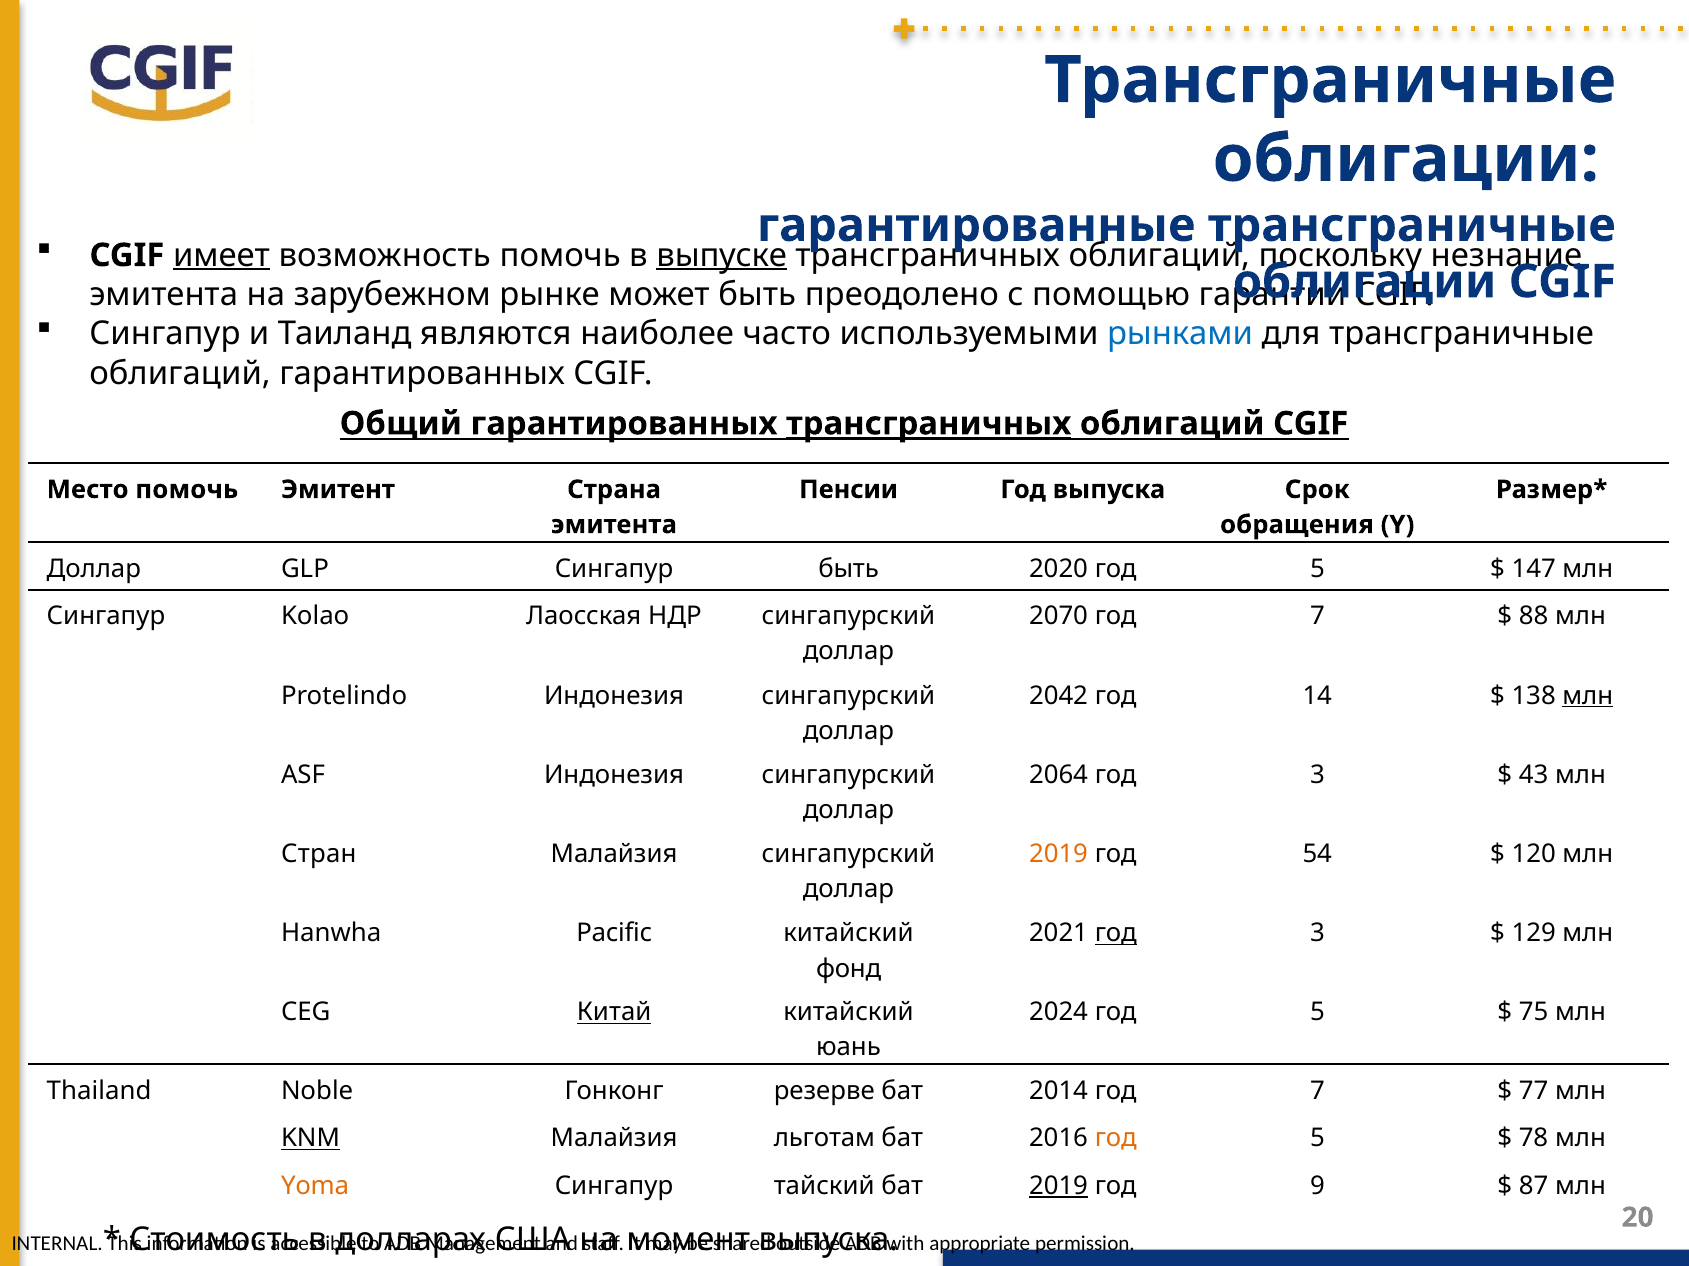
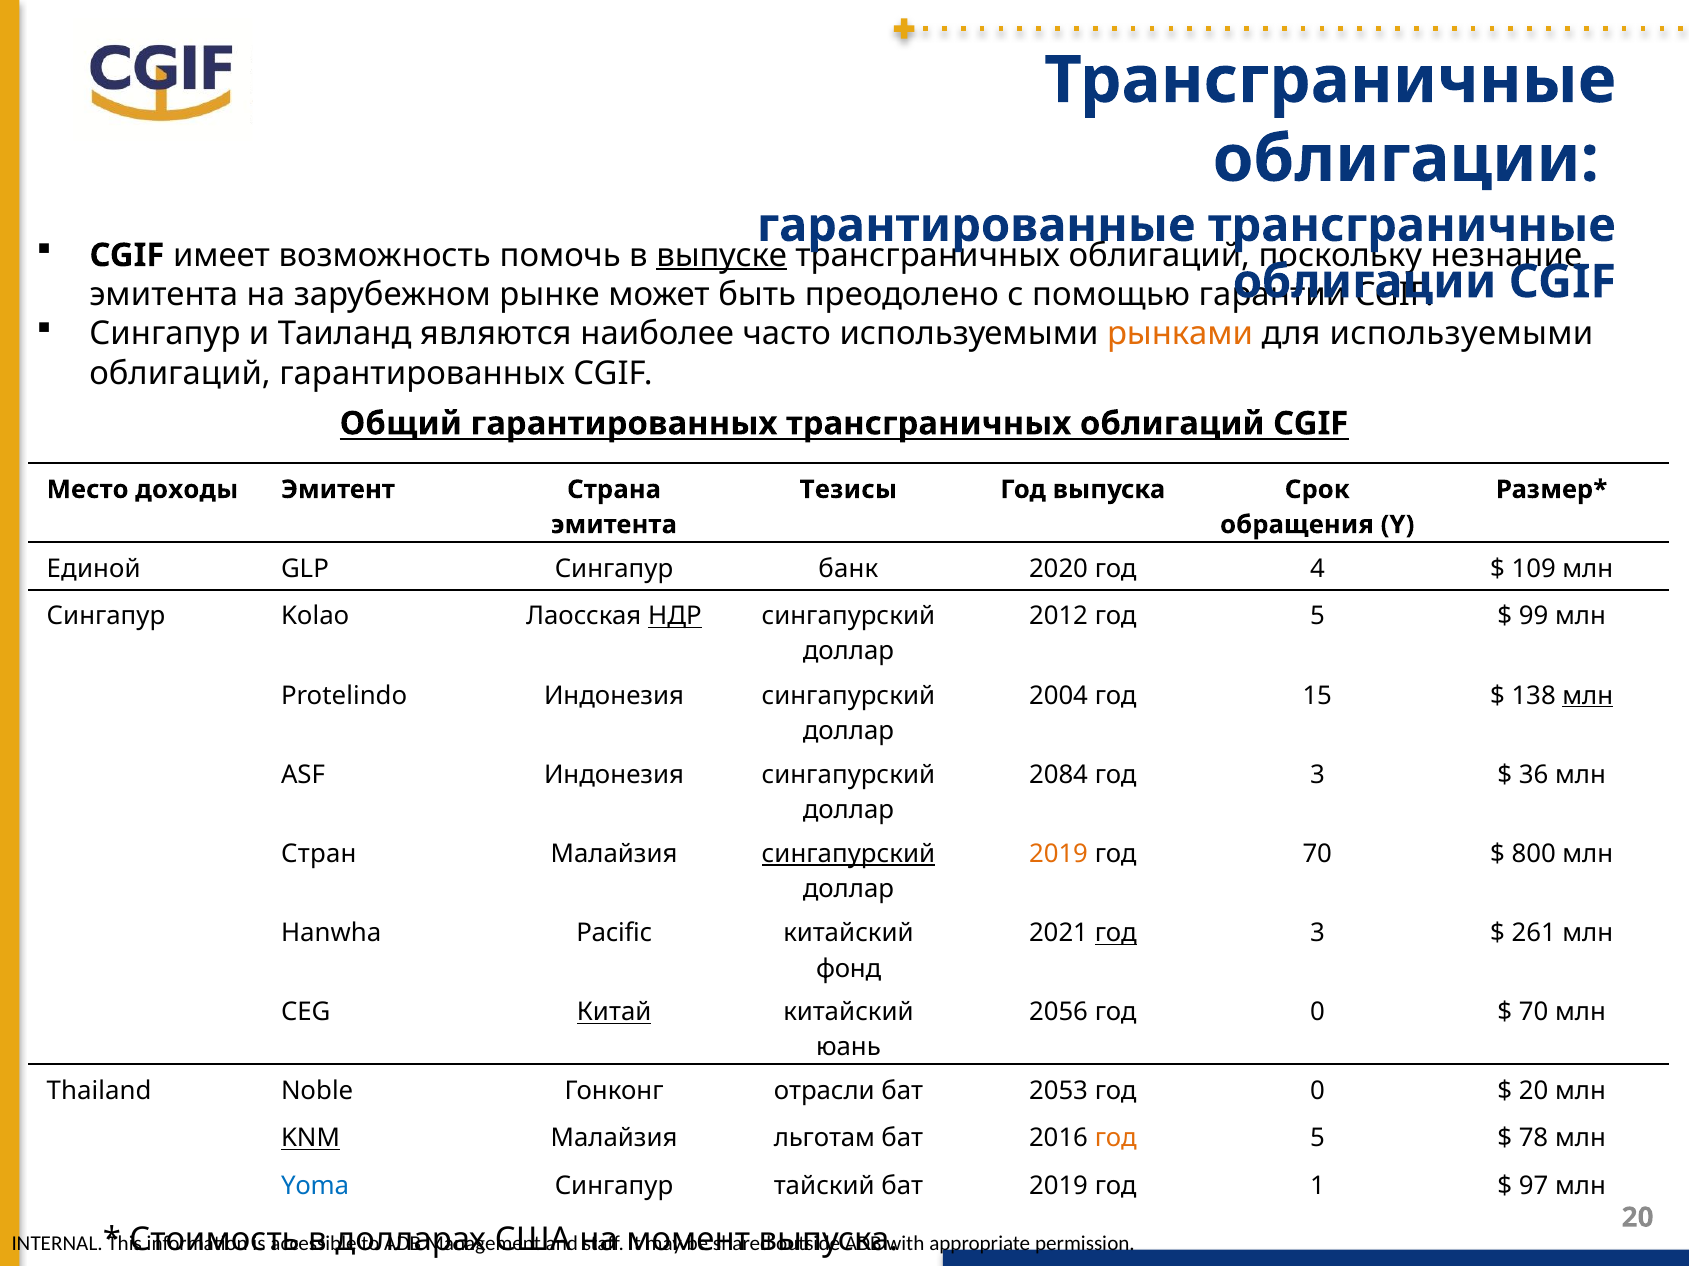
имеет underline: present -> none (222, 255)
рынками colour: blue -> orange (1180, 334)
для трансграничные: трансграничные -> используемыми (1461, 334)
трансграничных underline: present -> none (929, 424)
Место помочь: помочь -> доходы (187, 490)
Пенсии: Пенсии -> Тезисы (848, 490)
Доллар: Доллар -> Единой (94, 569)
Сингапур быть: быть -> банк (848, 569)
2020 год 5: 5 -> 4 (1317, 569)
147: 147 -> 109 (1534, 569)
НДР underline: none -> present (675, 617)
2070: 2070 -> 2012 (1059, 617)
7: 7 -> 5 (1317, 617)
88: 88 -> 99 (1534, 617)
2042: 2042 -> 2004 (1059, 696)
14: 14 -> 15 (1317, 696)
2064: 2064 -> 2084 (1059, 775)
43: 43 -> 36 (1534, 775)
сингапурский underline: none -> present (848, 855)
год 54: 54 -> 70 (1317, 855)
120: 120 -> 800 (1534, 855)
129: 129 -> 261 (1534, 934)
2024: 2024 -> 2056 (1059, 1013)
5: 5 -> 0 (1317, 1013)
75: 75 -> 70 (1534, 1013)
резерве: резерве -> отрасли (824, 1092)
2014: 2014 -> 2053 (1059, 1092)
7: 7 -> 0 (1317, 1092)
77: 77 -> 20 (1534, 1092)
Yoma colour: orange -> blue (315, 1187)
2019 underline: present -> none (1059, 1187)
9: 9 -> 1 (1317, 1187)
87: 87 -> 97 (1534, 1187)
